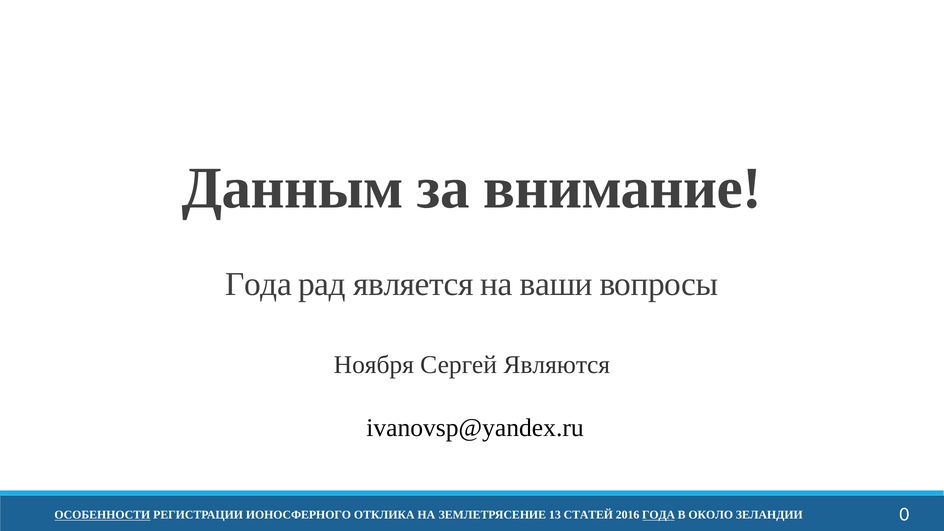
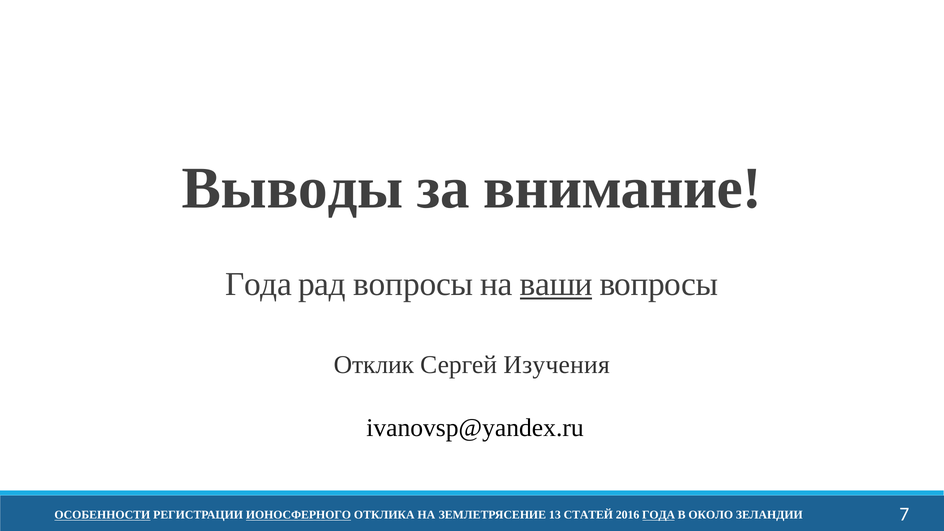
Данным: Данным -> Выводы (292, 188)
рад является: является -> вопросы (413, 284)
ваши underline: none -> present (556, 284)
Ноября: Ноября -> Отклик (374, 365)
Являются: Являются -> Изучения (557, 365)
ИОНОСФЕРНОГО underline: none -> present (298, 515)
0: 0 -> 7 (904, 514)
